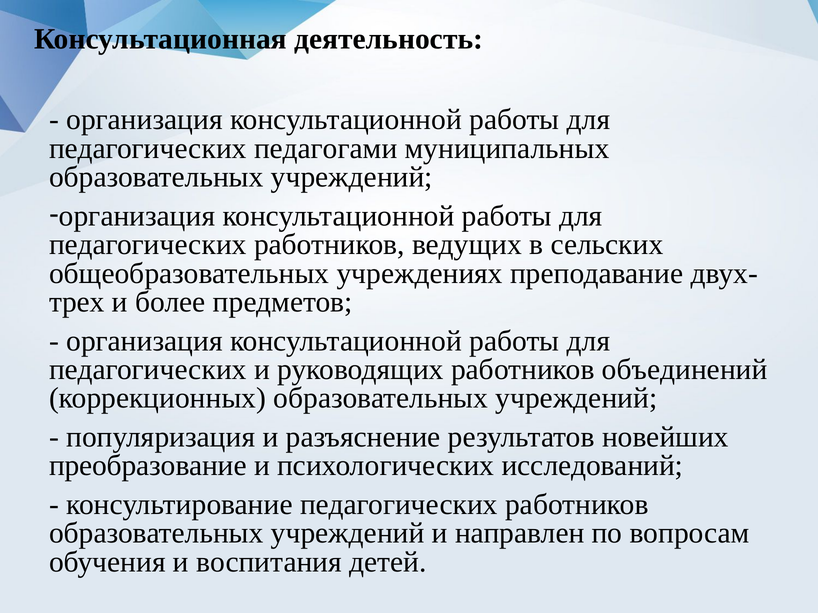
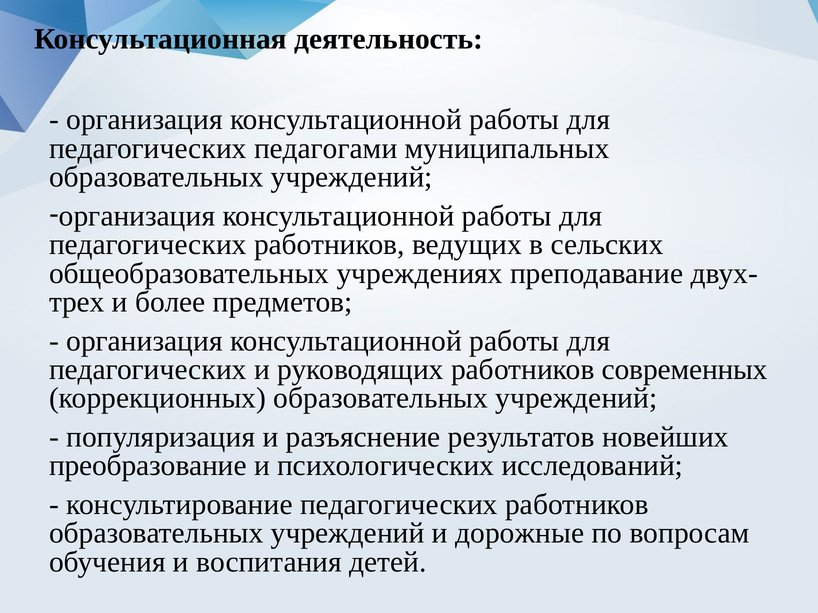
объединений: объединений -> современных (685, 370)
направлен: направлен -> дорожные (520, 534)
